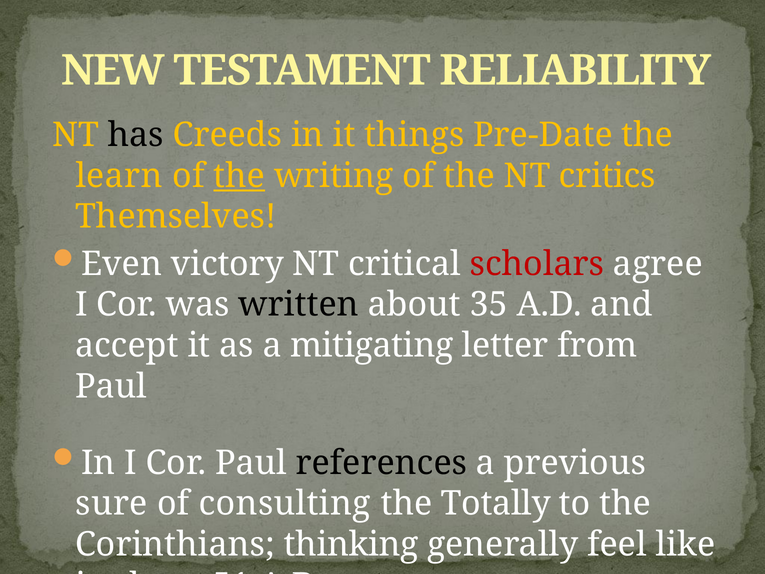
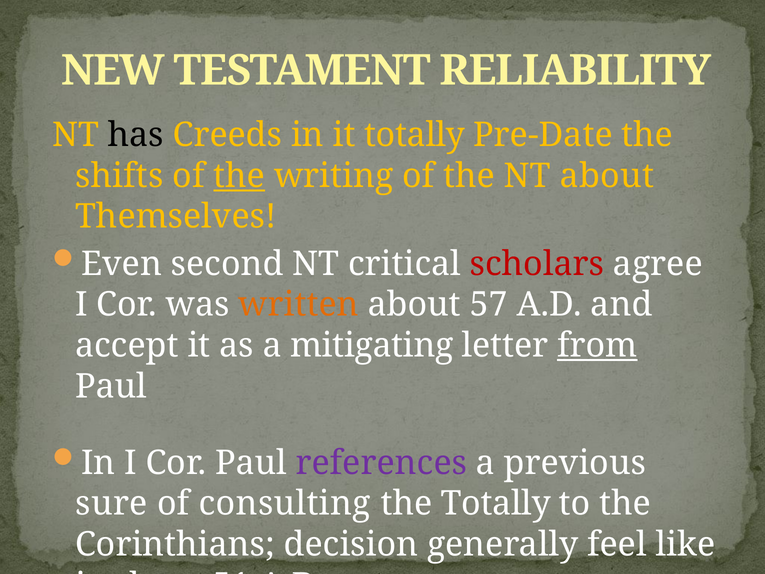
it things: things -> totally (415, 135)
learn: learn -> shifts (119, 176)
NT critics: critics -> about (607, 176)
victory: victory -> second (227, 264)
written colour: black -> orange (299, 305)
35: 35 -> 57 (489, 305)
from underline: none -> present (597, 345)
references colour: black -> purple (381, 463)
thinking: thinking -> decision (351, 544)
